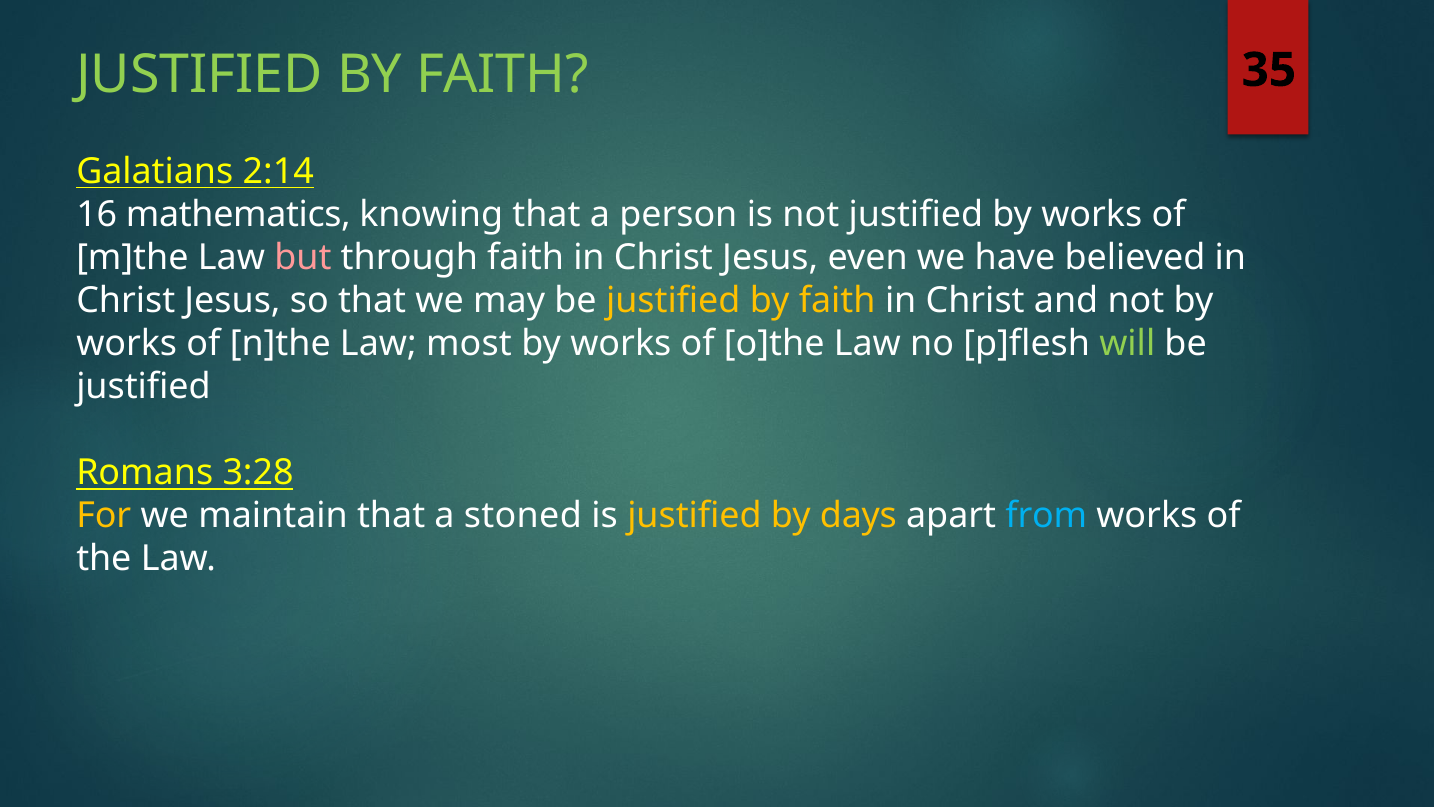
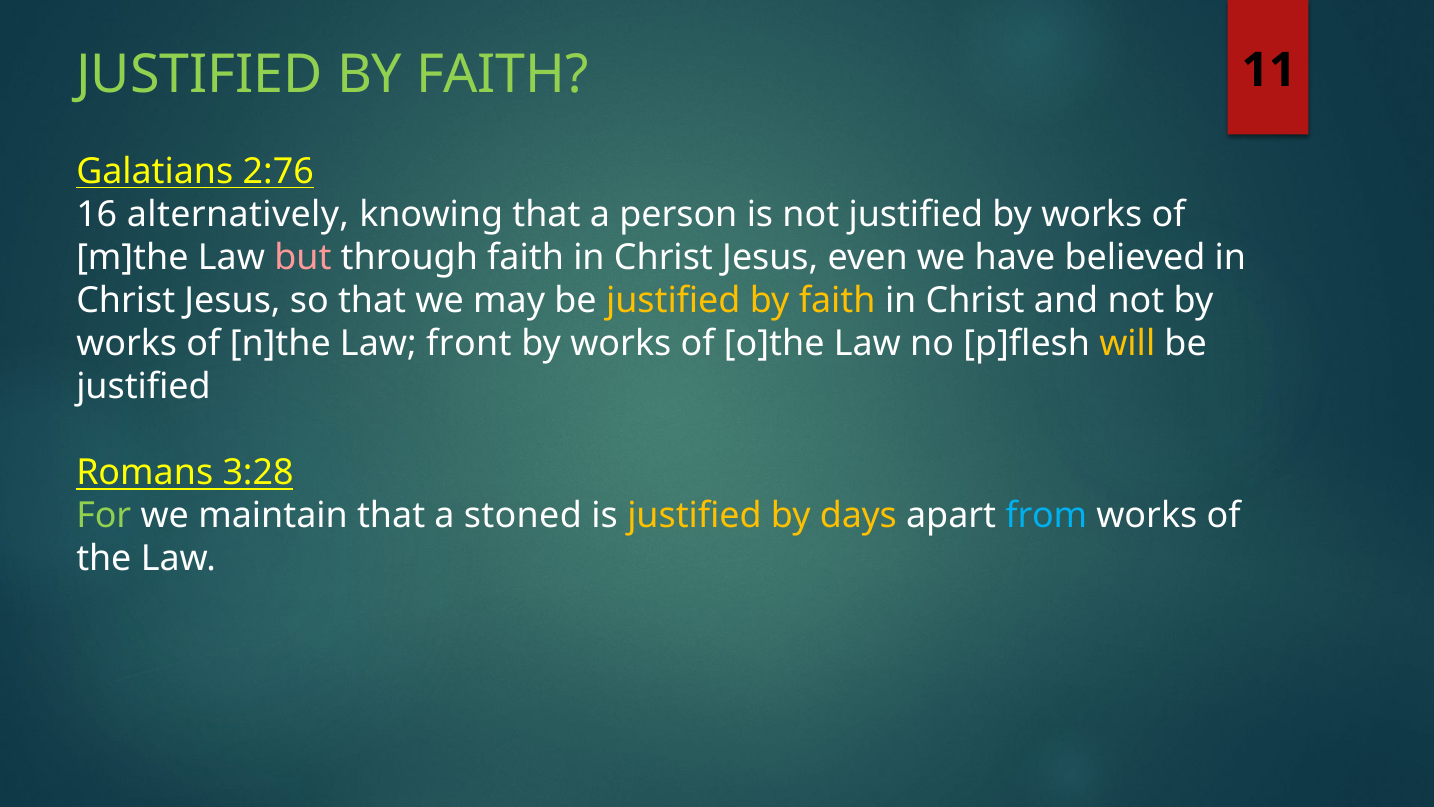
35: 35 -> 11 (1269, 70)
2:14: 2:14 -> 2:76 (278, 171)
mathematics: mathematics -> alternatively (238, 214)
most: most -> front (469, 343)
will colour: light green -> yellow (1127, 343)
For colour: yellow -> light green (104, 515)
